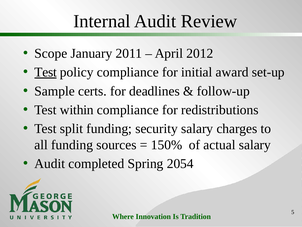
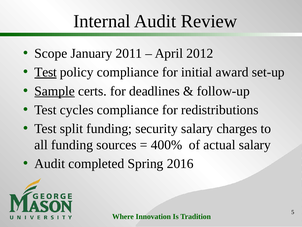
Sample underline: none -> present (55, 91)
within: within -> cycles (77, 110)
150%: 150% -> 400% (167, 145)
2054: 2054 -> 2016 (180, 163)
